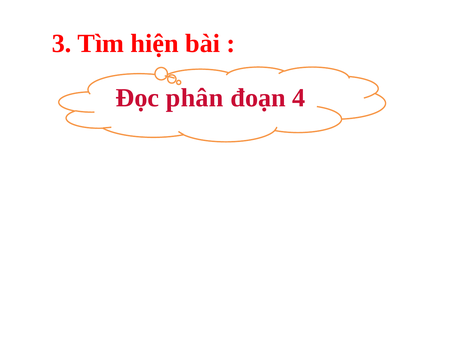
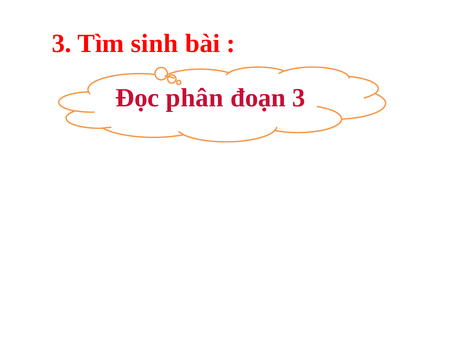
hiện: hiện -> sinh (154, 43)
đoạn 4: 4 -> 3 (299, 98)
